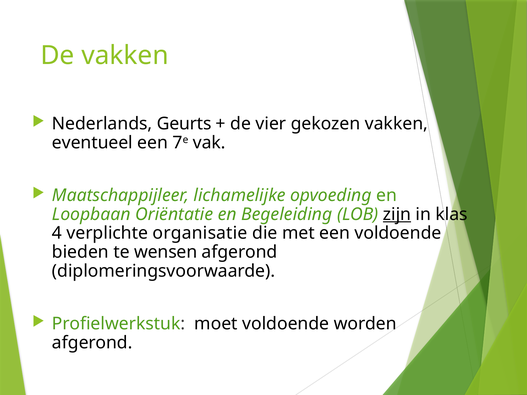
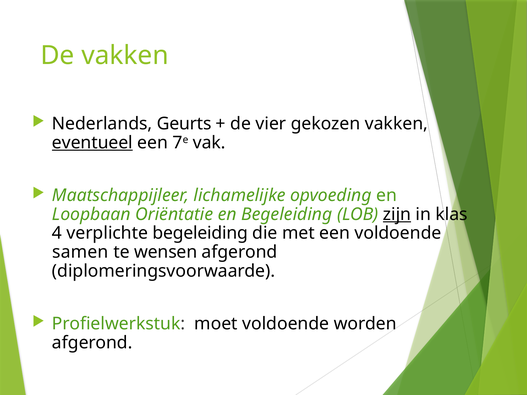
eventueel underline: none -> present (92, 143)
verplichte organisatie: organisatie -> begeleiding (200, 233)
bieden: bieden -> samen (80, 252)
